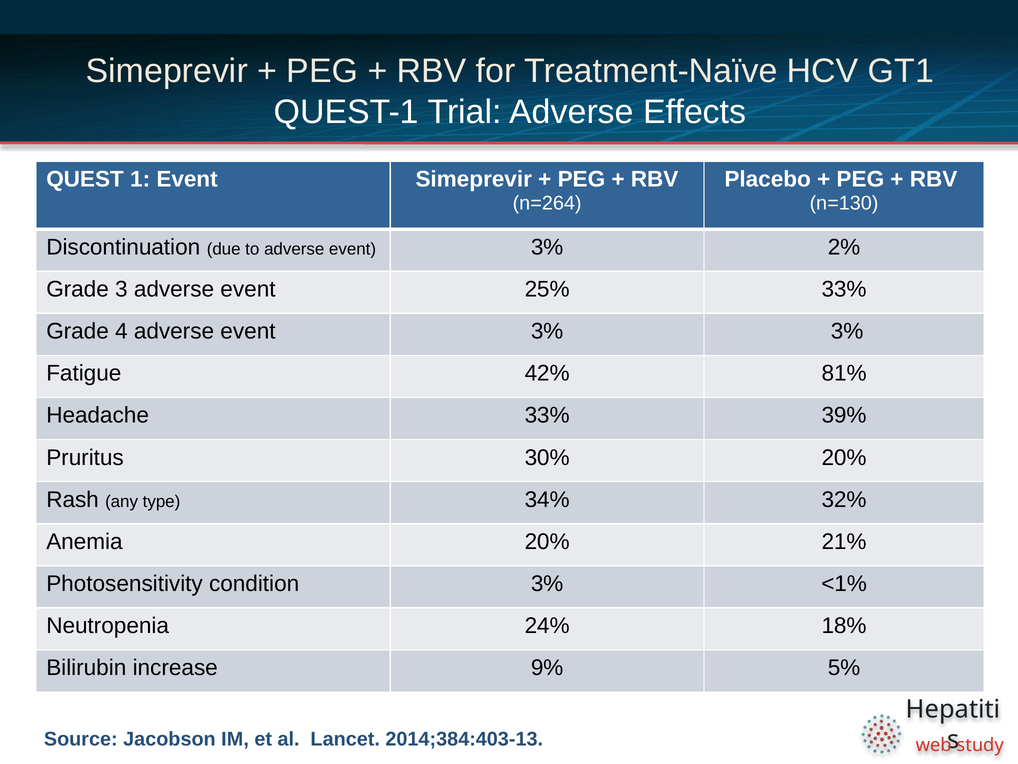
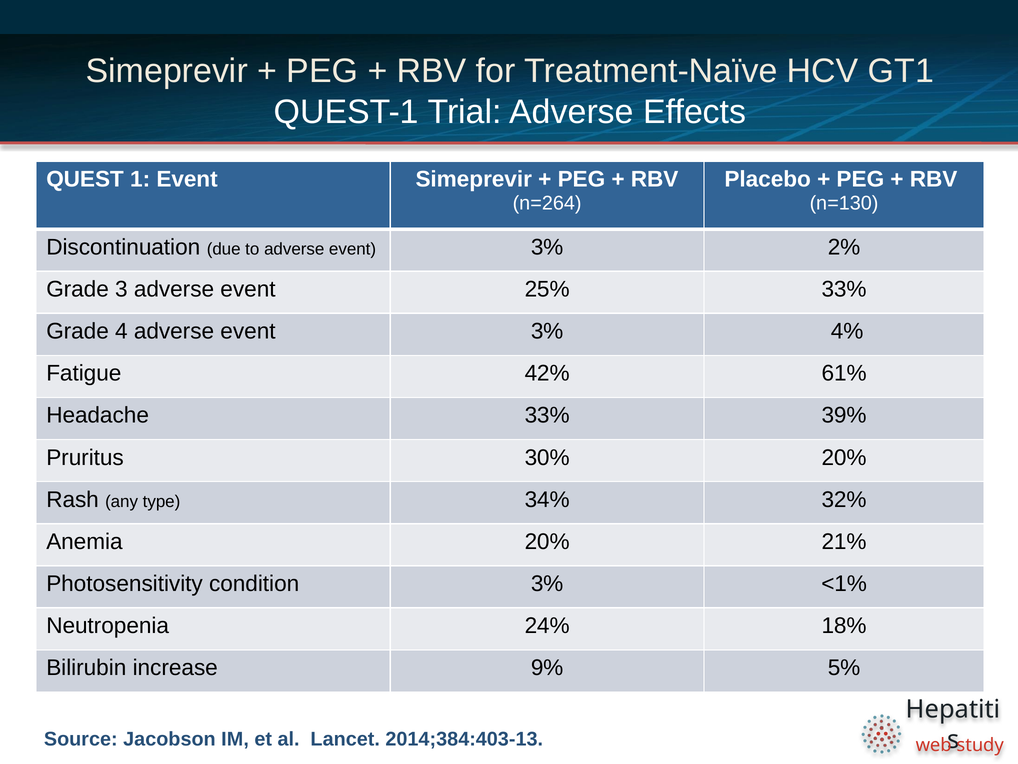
3% 3%: 3% -> 4% (847, 331)
81%: 81% -> 61% (844, 373)
